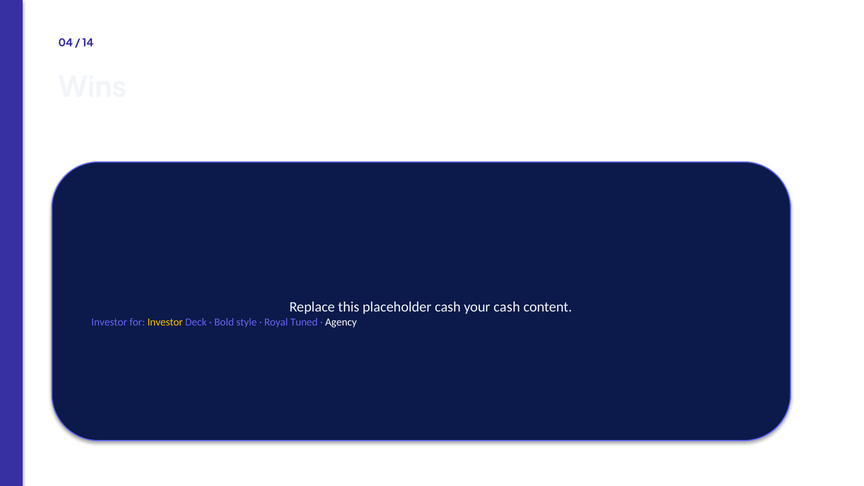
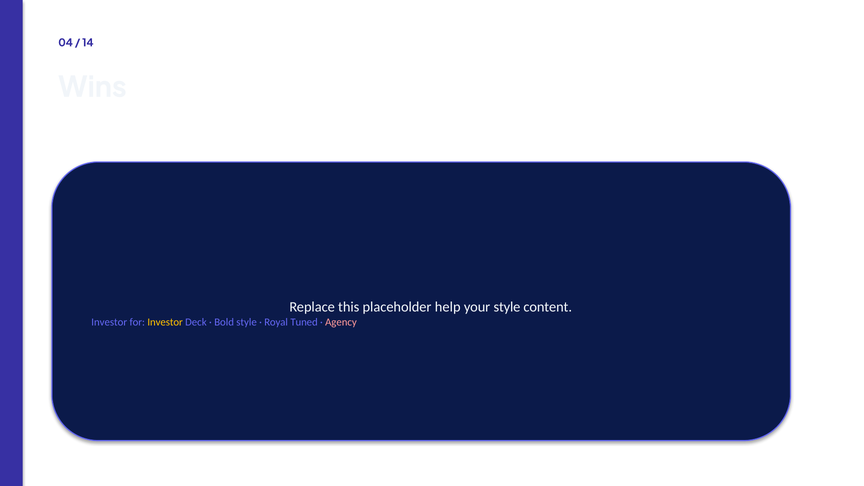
placeholder cash: cash -> help (448, 307)
your cash: cash -> style (507, 307)
Agency colour: white -> pink (341, 322)
